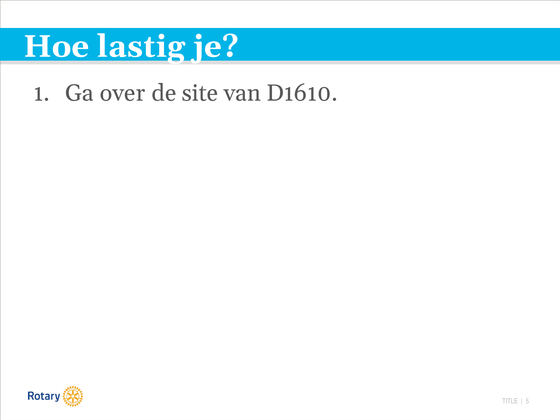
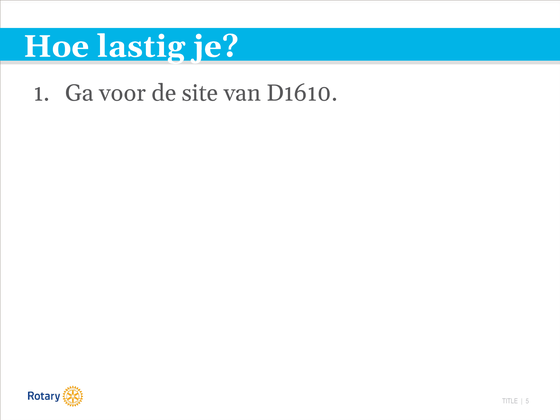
over: over -> voor (123, 93)
